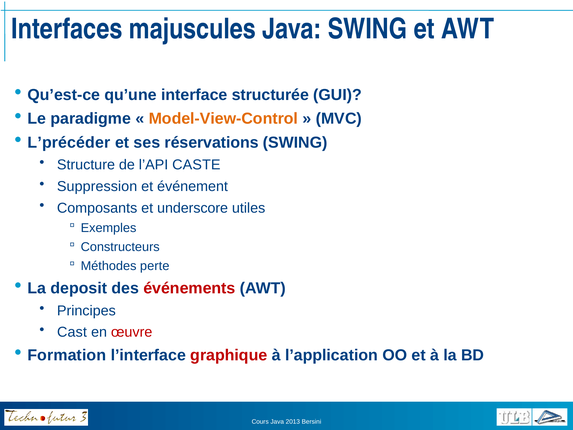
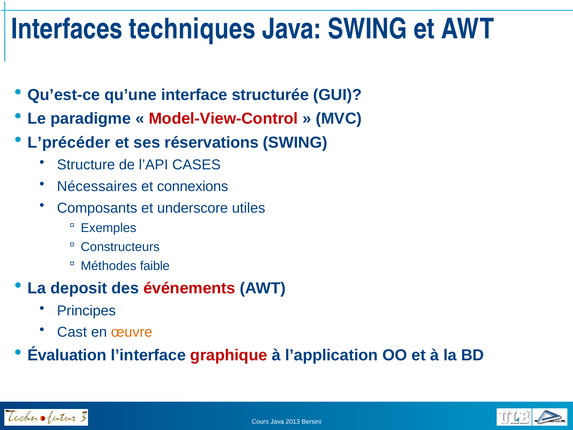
majuscules: majuscules -> techniques (192, 29)
Model-View-Control colour: orange -> red (223, 119)
CASTE: CASTE -> CASES (196, 165)
Suppression: Suppression -> Nécessaires (97, 186)
événement: événement -> connexions (193, 186)
perte: perte -> faible (155, 266)
œuvre colour: red -> orange (132, 332)
Formation: Formation -> Évaluation (67, 355)
